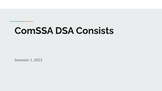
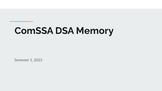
Consists: Consists -> Memory (95, 31)
